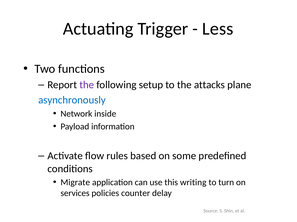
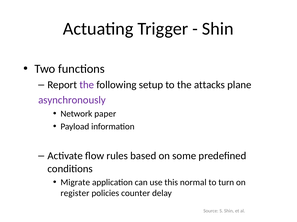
Less: Less -> Shin (218, 29)
asynchronously colour: blue -> purple (72, 100)
inside: inside -> paper (105, 114)
writing: writing -> normal (193, 183)
services: services -> register (75, 194)
